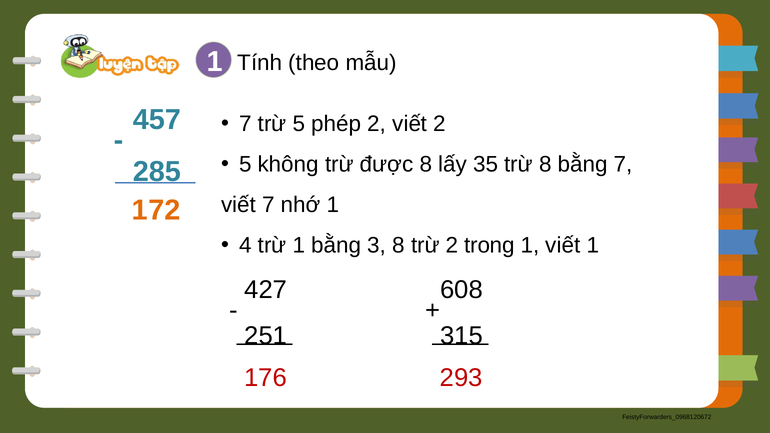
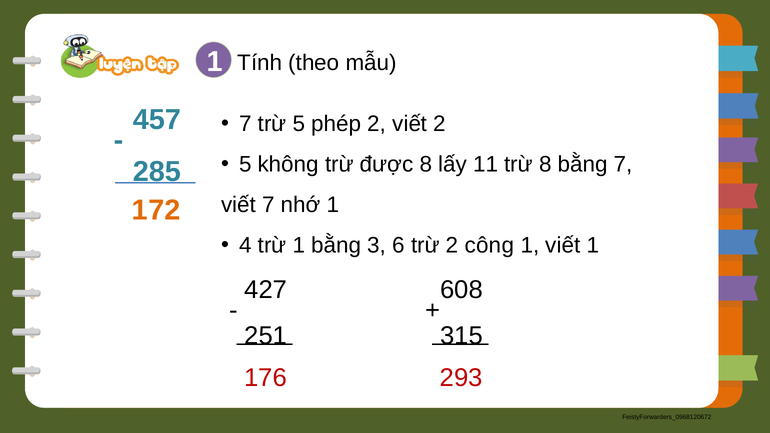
35: 35 -> 11 (486, 165)
3 8: 8 -> 6 (399, 245)
trong: trong -> công (489, 245)
